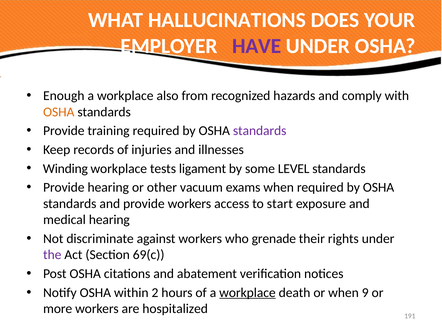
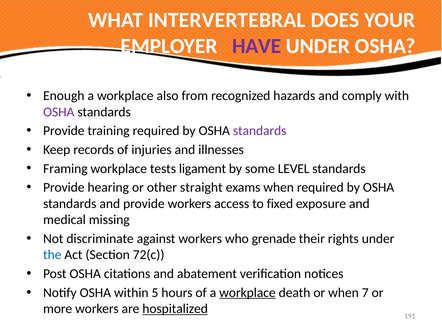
HALLUCINATIONS: HALLUCINATIONS -> INTERVERTEBRAL (227, 20)
OSHA colour: orange -> purple (59, 112)
Winding: Winding -> Framing (65, 169)
vacuum: vacuum -> straight (201, 188)
start: start -> fixed (280, 204)
medical hearing: hearing -> missing (109, 220)
the colour: purple -> blue (52, 255)
69(c: 69(c -> 72(c (149, 255)
2: 2 -> 5 (155, 293)
9: 9 -> 7 (365, 293)
hospitalized underline: none -> present (175, 309)
